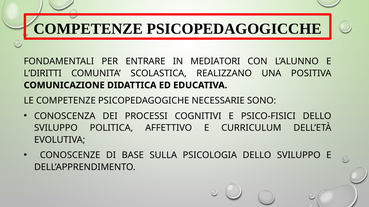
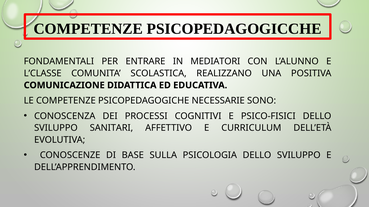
L’DIRITTI: L’DIRITTI -> L’CLASSE (43, 74)
POLITICA: POLITICA -> SANITARI (111, 128)
